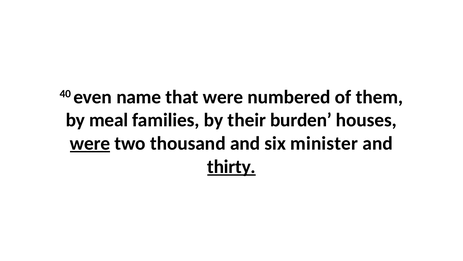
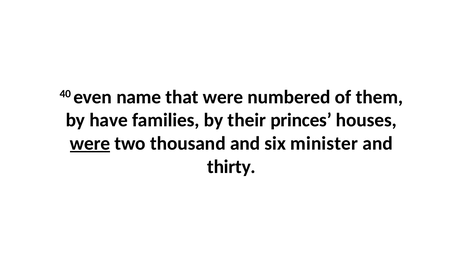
meal: meal -> have (109, 120)
burden: burden -> princes (301, 120)
thirty underline: present -> none (232, 166)
